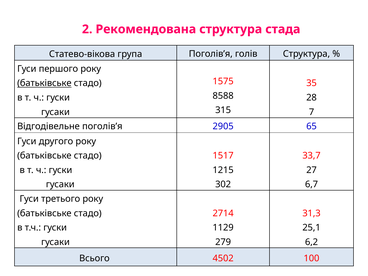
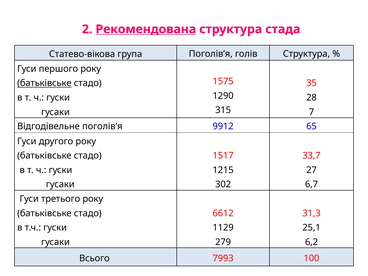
Рекомендована underline: none -> present (146, 29)
8588: 8588 -> 1290 (223, 96)
2905: 2905 -> 9912 (223, 126)
2714: 2714 -> 6612 (223, 213)
4502: 4502 -> 7993 (223, 258)
